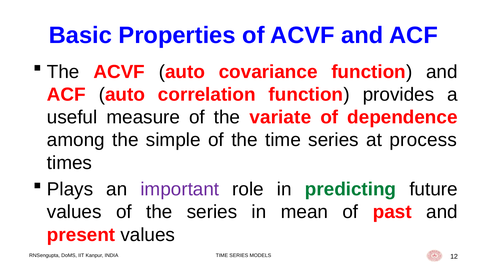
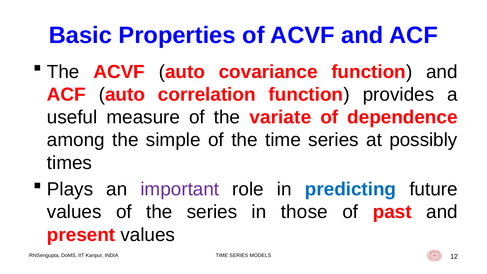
process: process -> possibly (423, 140)
predicting colour: green -> blue (351, 189)
mean: mean -> those (304, 212)
